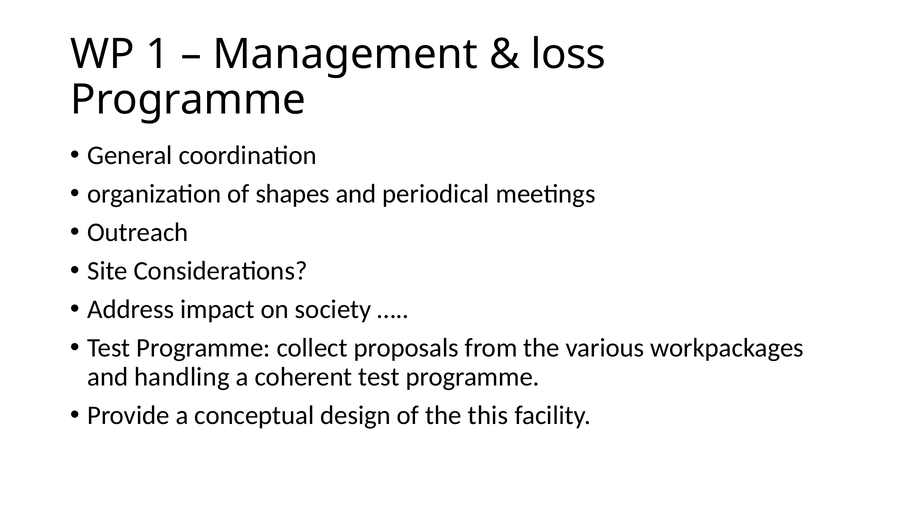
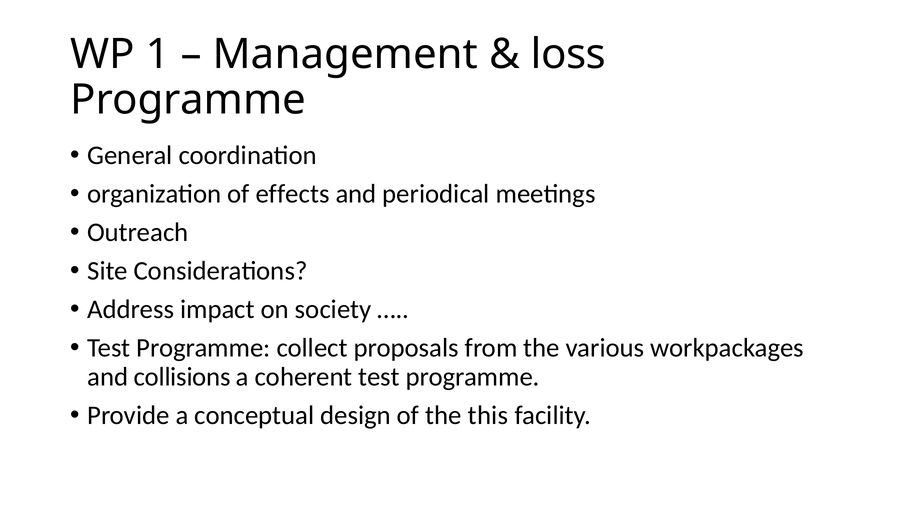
shapes: shapes -> effects (293, 194)
handling: handling -> collisions (182, 377)
